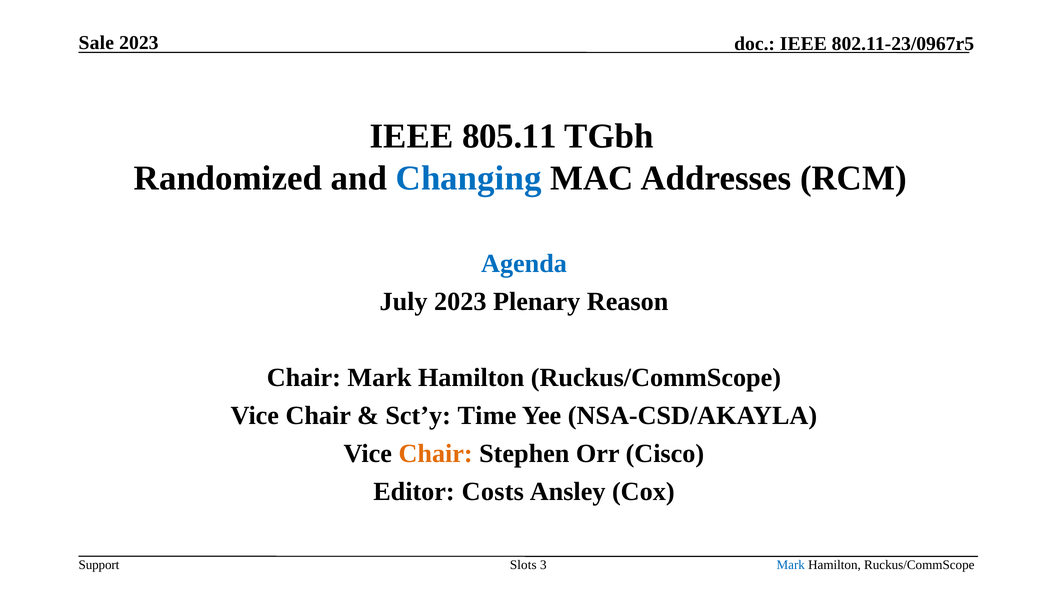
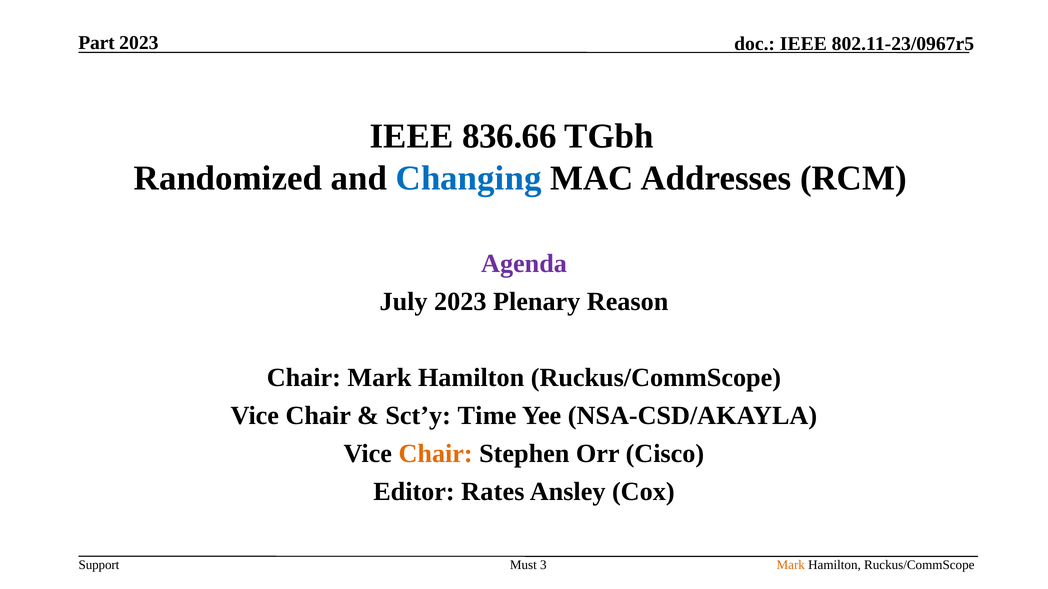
Sale: Sale -> Part (97, 43)
805.11: 805.11 -> 836.66 (509, 136)
Agenda colour: blue -> purple (524, 264)
Costs: Costs -> Rates (493, 492)
Mark colour: blue -> orange (791, 565)
Slots: Slots -> Must (523, 565)
